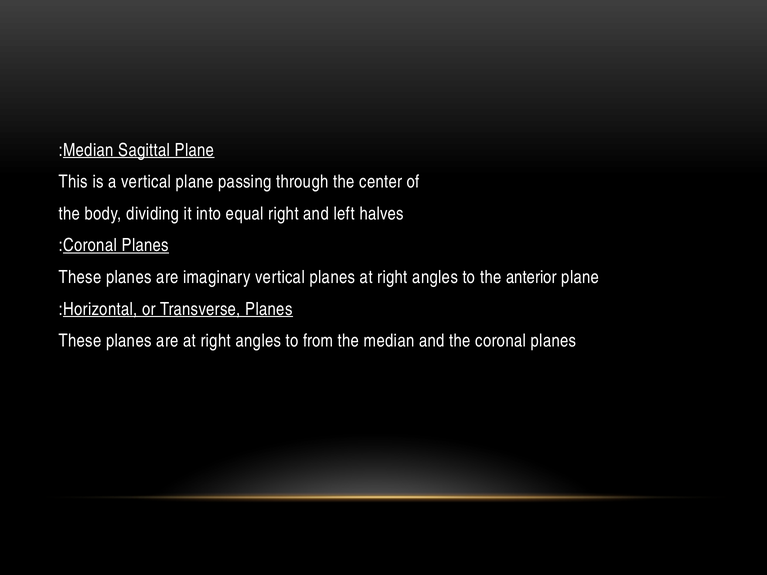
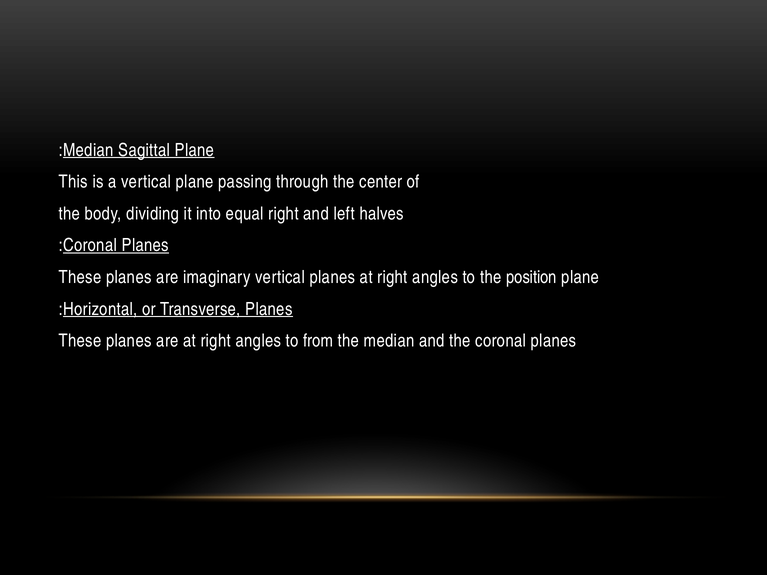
anterior: anterior -> position (531, 277)
